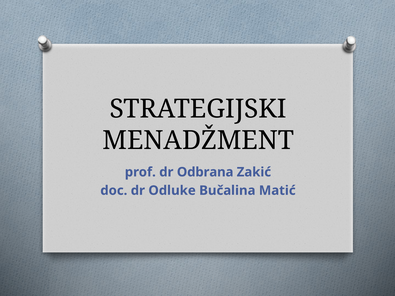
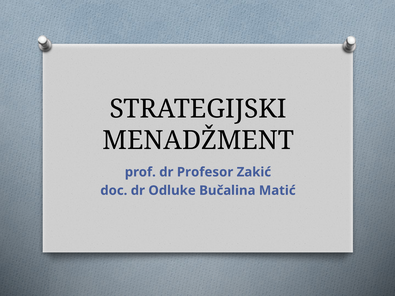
Odbrana: Odbrana -> Profesor (205, 172)
